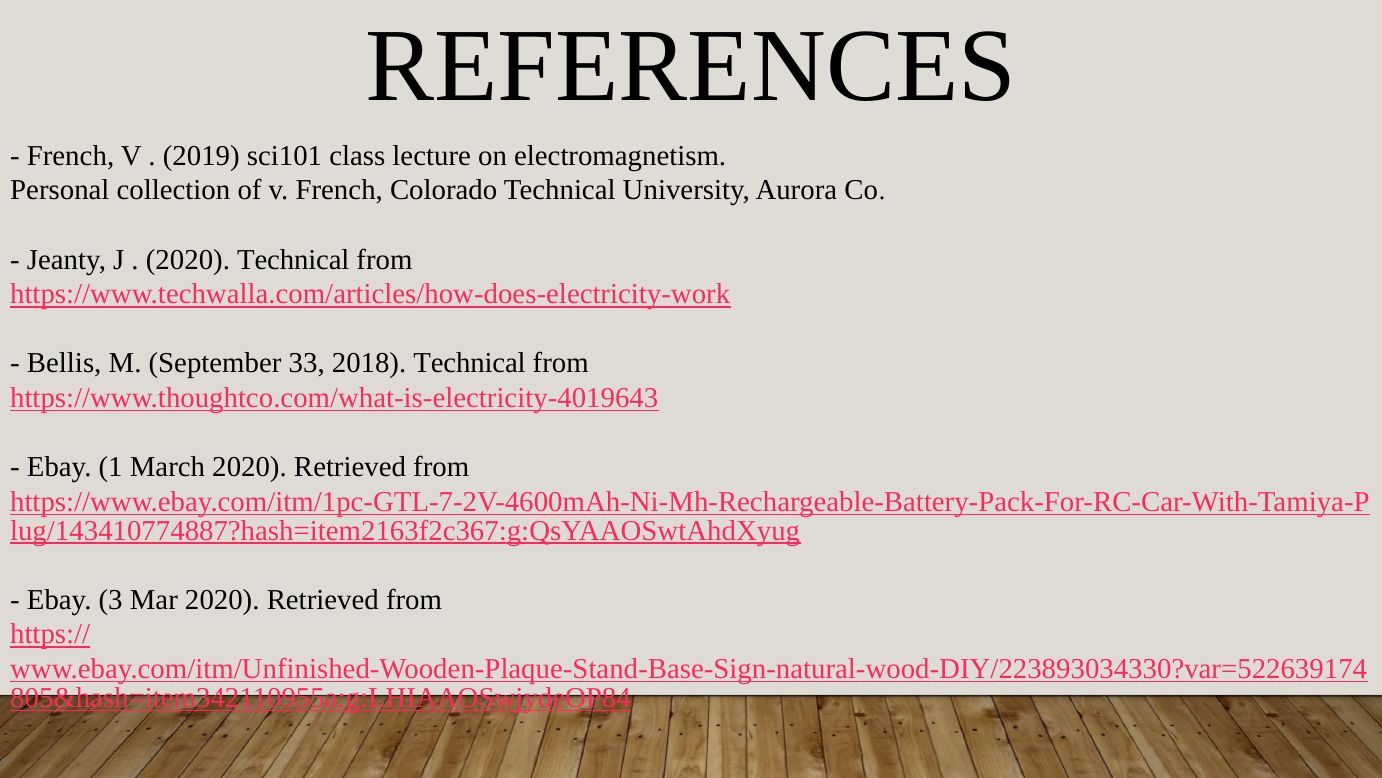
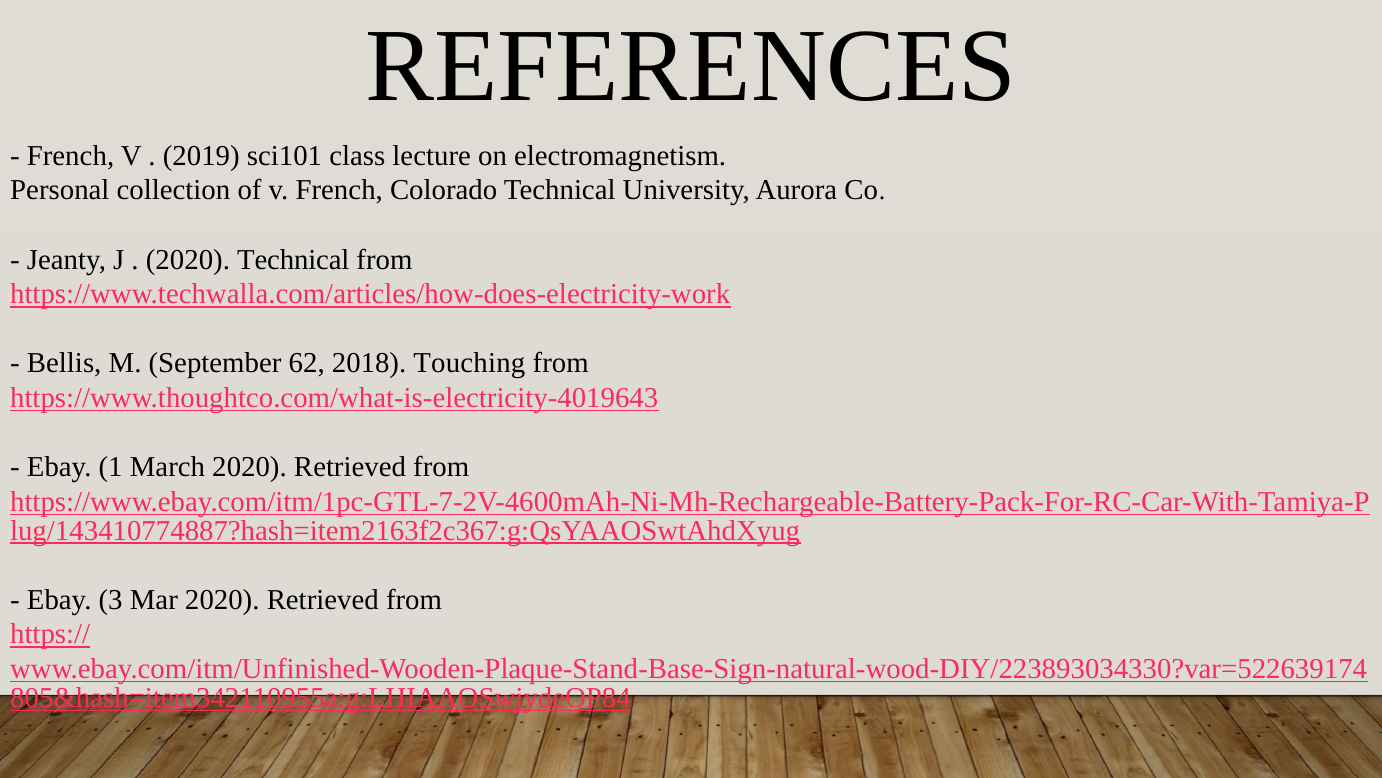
33: 33 -> 62 (307, 363)
2018 Technical: Technical -> Touching (469, 363)
